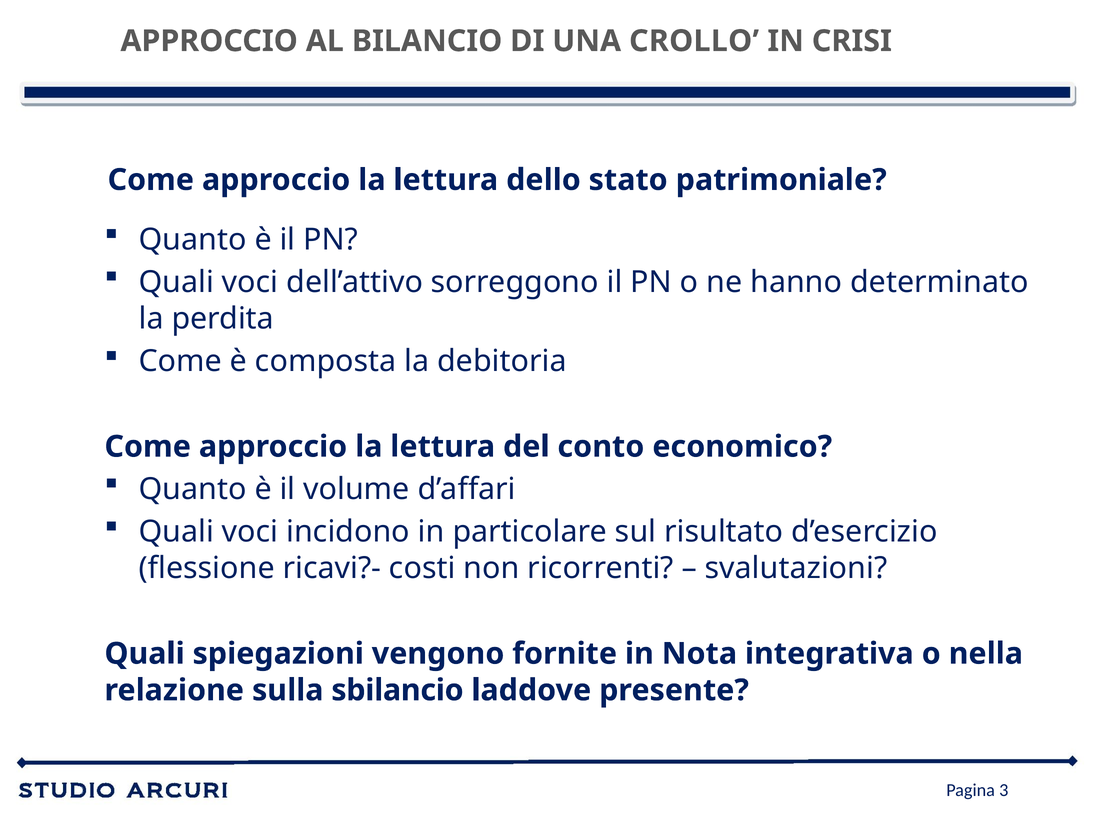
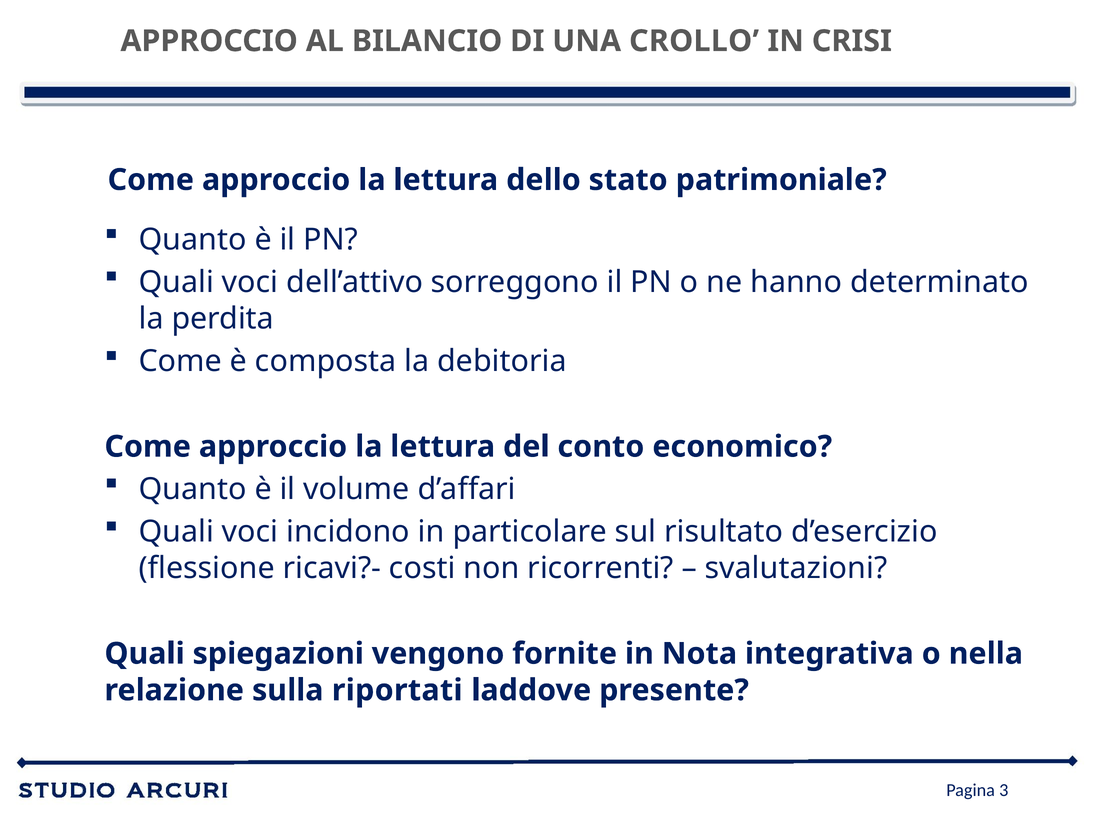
sbilancio: sbilancio -> riportati (397, 690)
